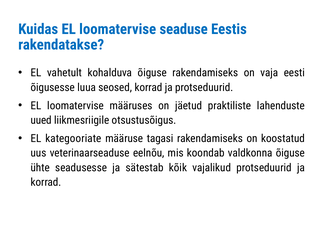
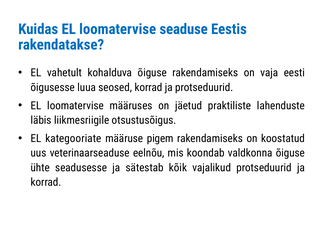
uued: uued -> läbis (41, 120)
tagasi: tagasi -> pigem (160, 138)
